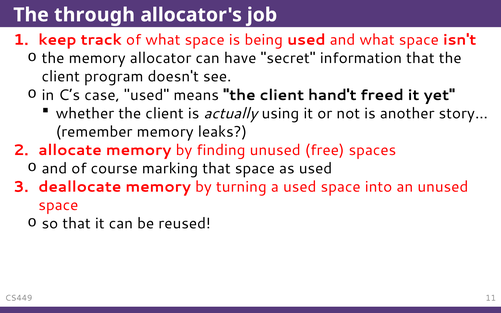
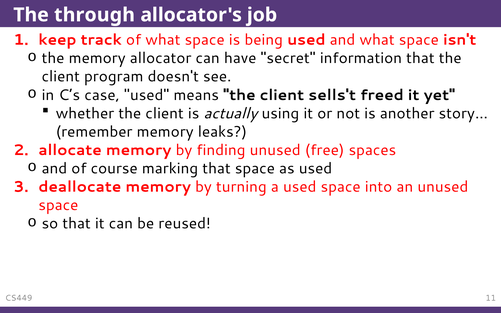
hand't: hand't -> sells't (332, 95)
